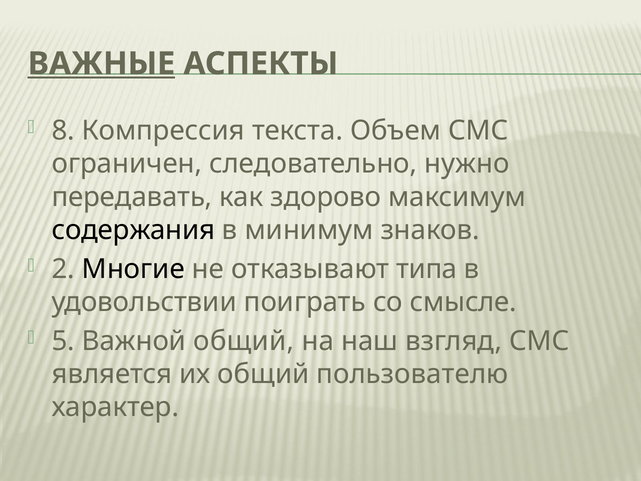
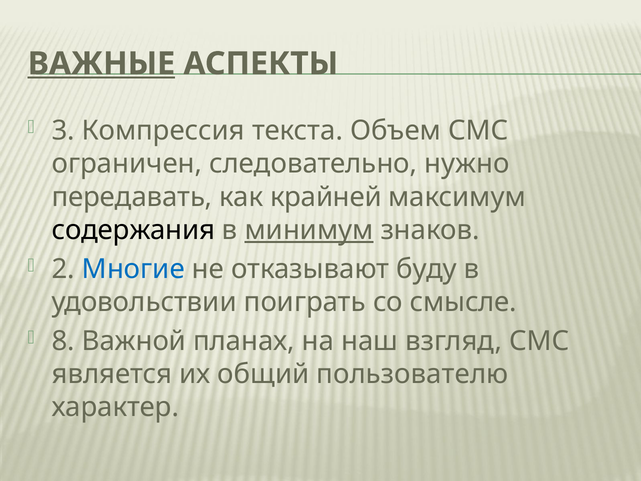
8: 8 -> 3 (63, 131)
здорово: здорово -> крайней (326, 197)
минимум underline: none -> present (309, 230)
Многие colour: black -> blue (133, 269)
типа: типа -> буду (427, 269)
5: 5 -> 8 (63, 341)
Важной общий: общий -> планах (244, 341)
